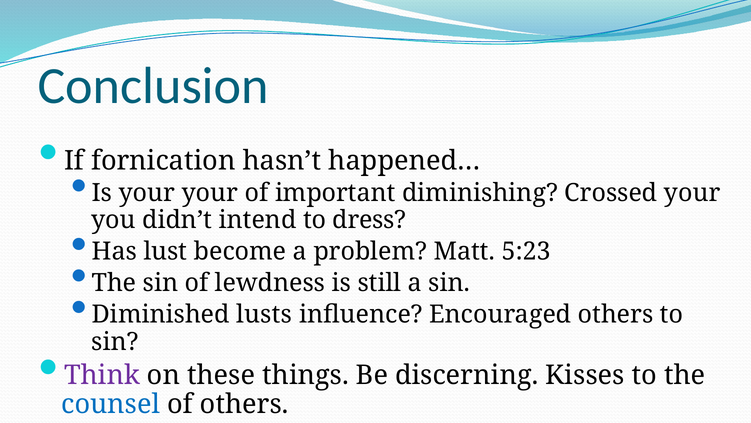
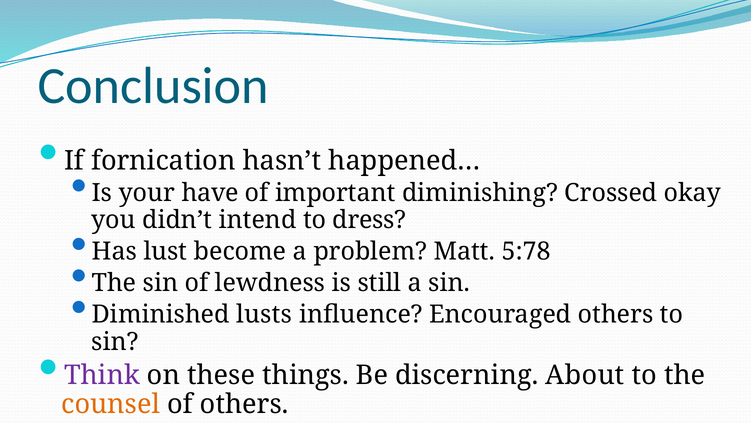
your your: your -> have (210, 193)
Crossed your: your -> okay (692, 193)
5:23: 5:23 -> 5:78 (526, 251)
Kisses: Kisses -> About (585, 375)
counsel colour: blue -> orange (111, 404)
